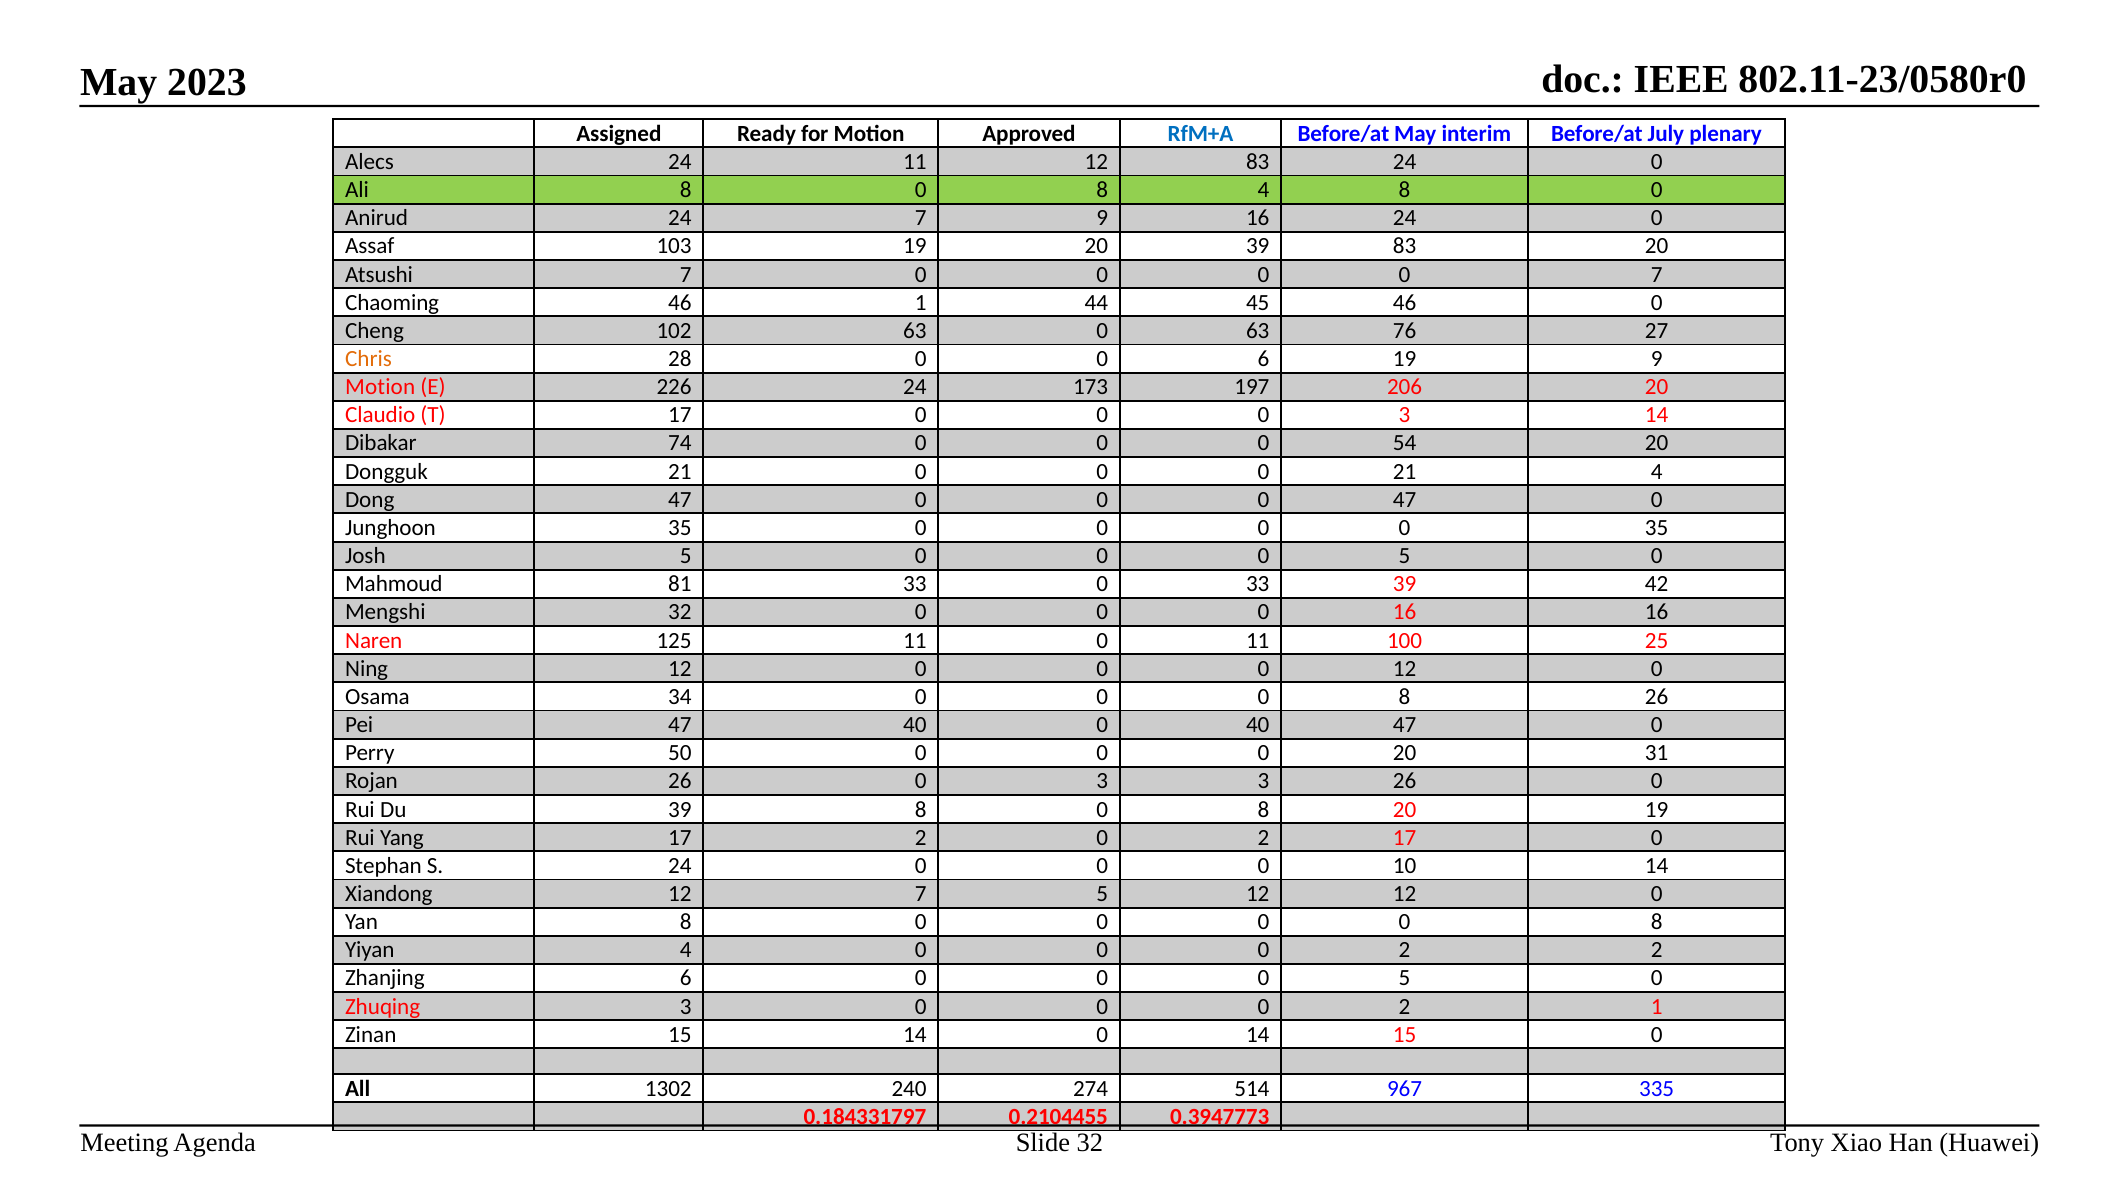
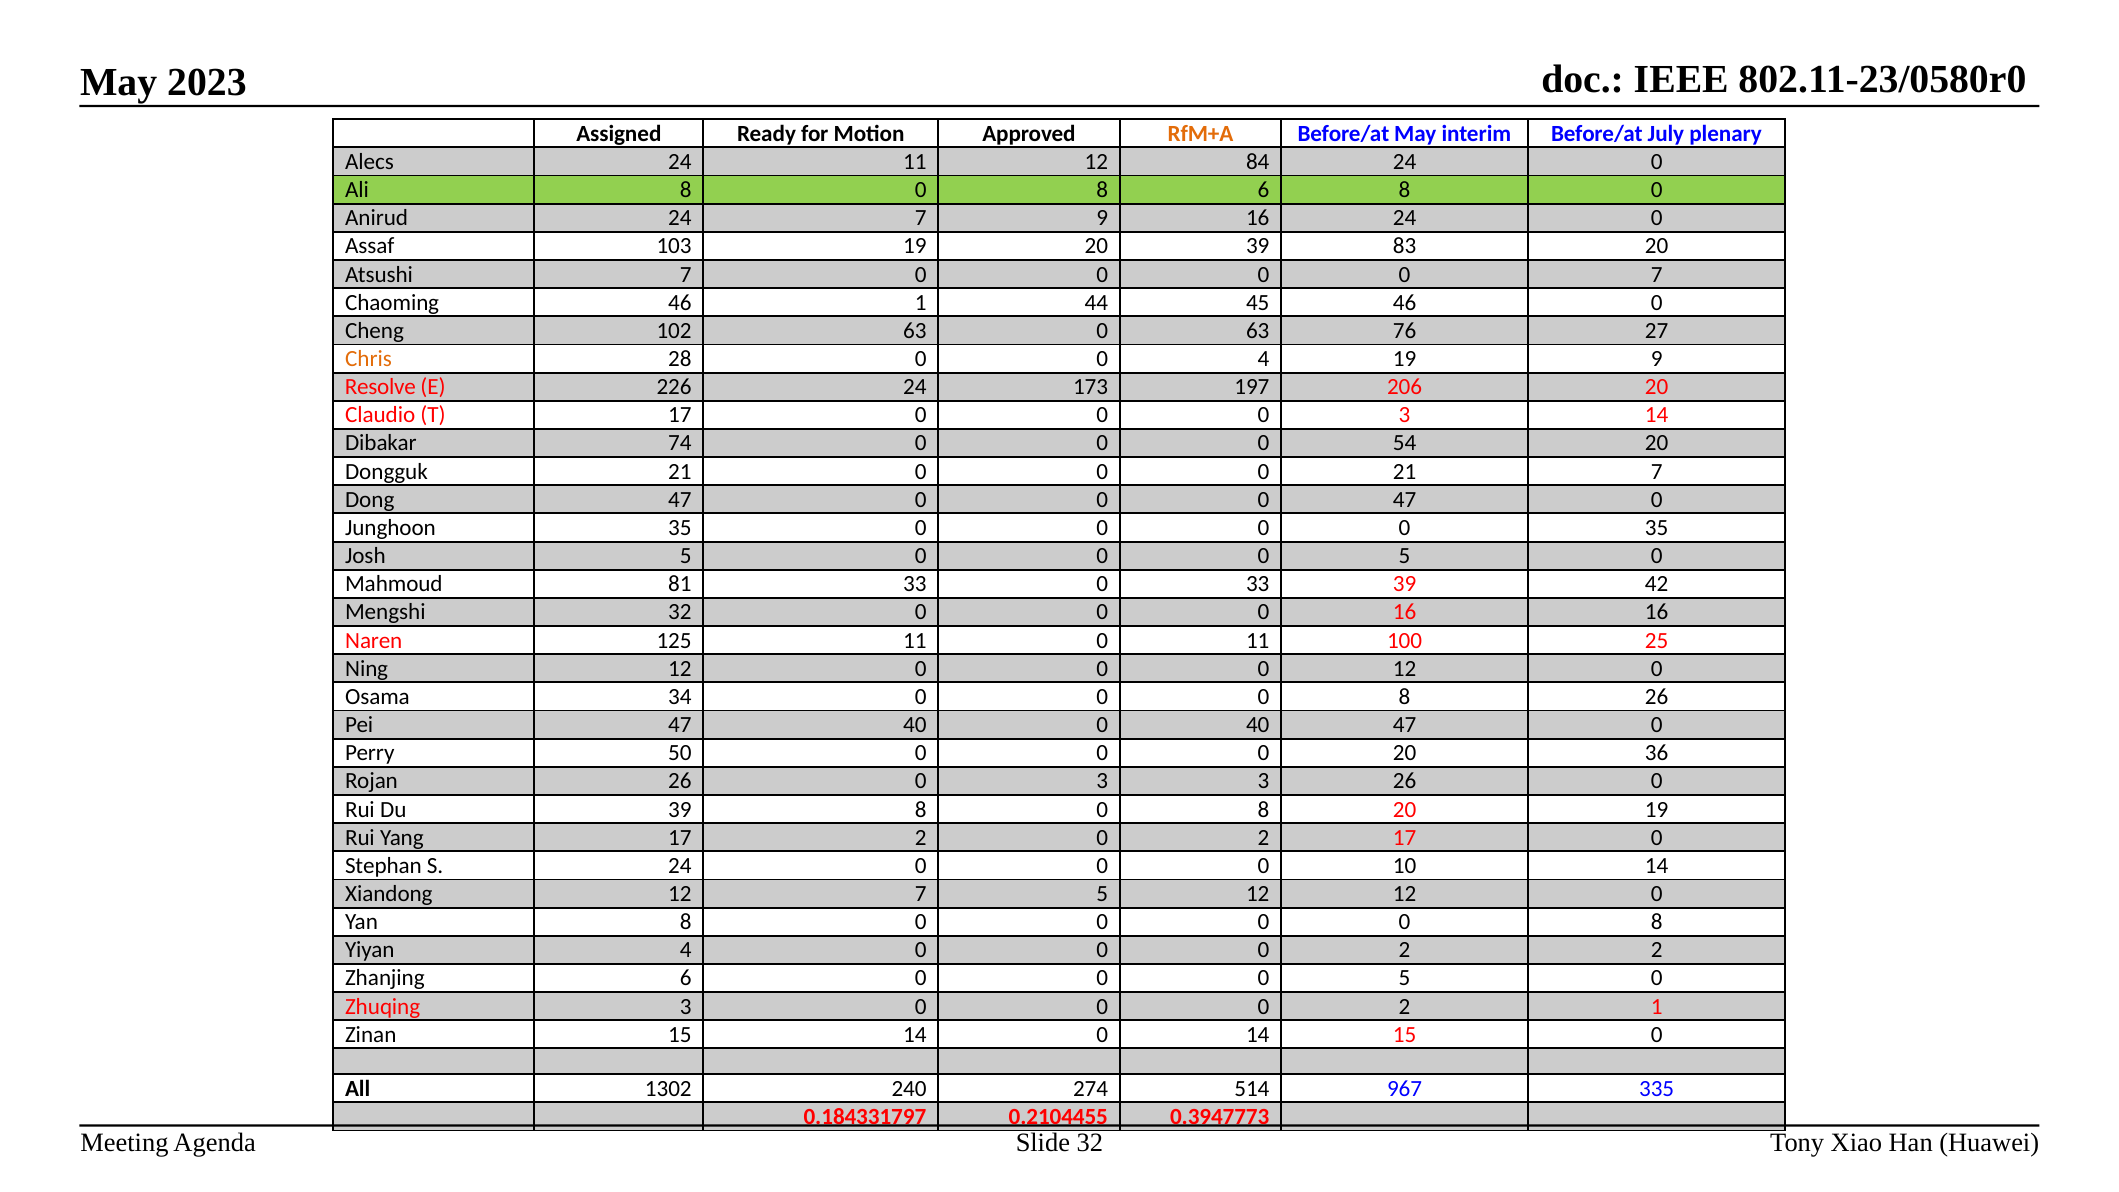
RfM+A colour: blue -> orange (1201, 134)
12 83: 83 -> 84 (1258, 162)
8 4: 4 -> 6 (1264, 190)
0 6: 6 -> 4 (1264, 359)
Motion: Motion -> Resolve (380, 387)
21 4: 4 -> 7 (1657, 471)
31: 31 -> 36 (1657, 753)
